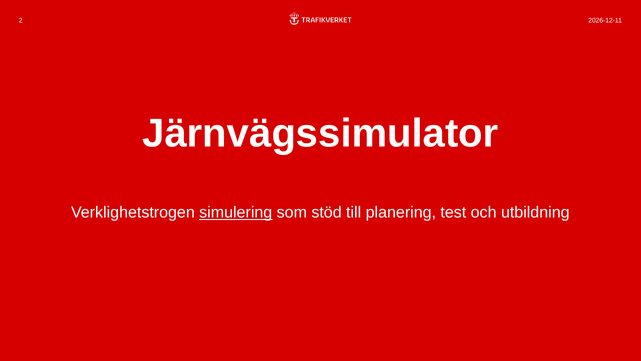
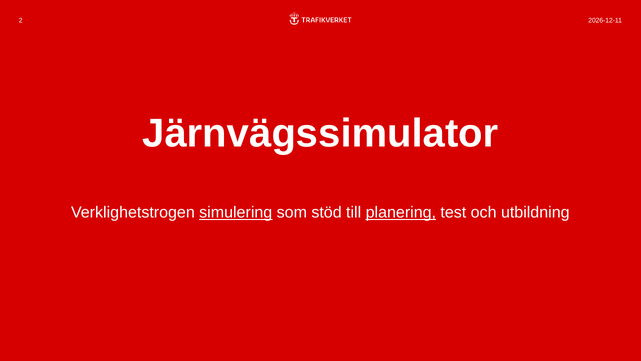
planering underline: none -> present (401, 212)
